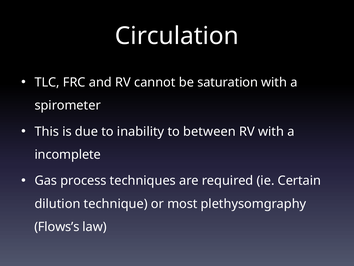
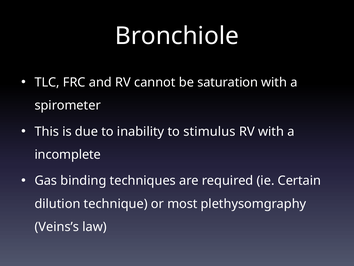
Circulation: Circulation -> Bronchiole (177, 36)
between: between -> stimulus (209, 131)
process: process -> binding (83, 180)
Flows’s: Flows’s -> Veins’s (57, 226)
